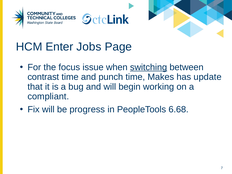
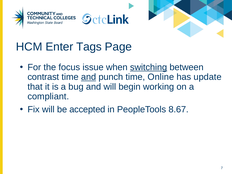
Jobs: Jobs -> Tags (89, 47)
and underline: none -> present (89, 77)
Makes: Makes -> Online (161, 77)
progress: progress -> accepted (87, 109)
6.68: 6.68 -> 8.67 (179, 109)
